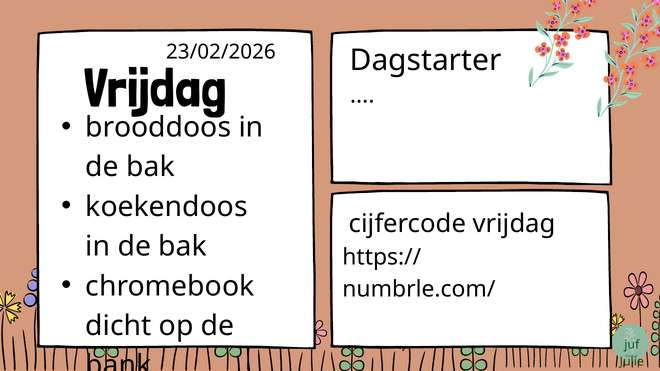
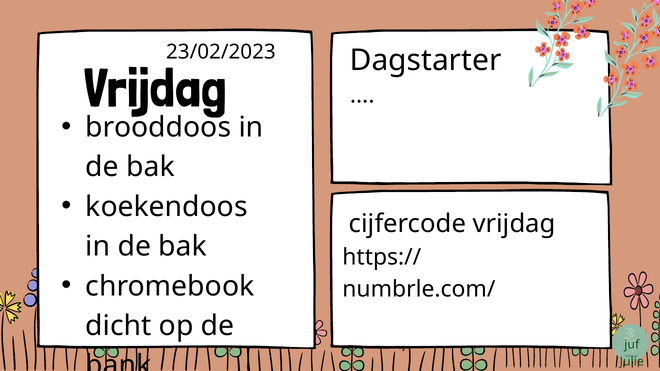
23/02/2026: 23/02/2026 -> 23/02/2023 (221, 52)
